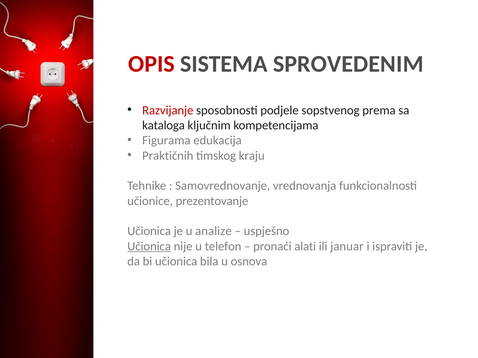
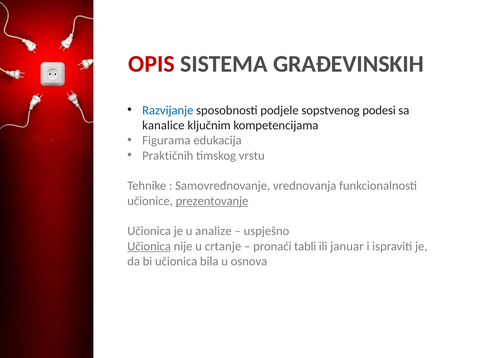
SPROVEDENIM: SPROVEDENIM -> GRAĐEVINSKIH (348, 64)
Razvijanje colour: red -> blue (168, 110)
prema: prema -> podesi (379, 110)
kataloga: kataloga -> kanalice (163, 126)
kraju: kraju -> vrstu (252, 156)
prezentovanje underline: none -> present (212, 201)
telefon: telefon -> crtanje (223, 247)
alati: alati -> tabli (305, 247)
